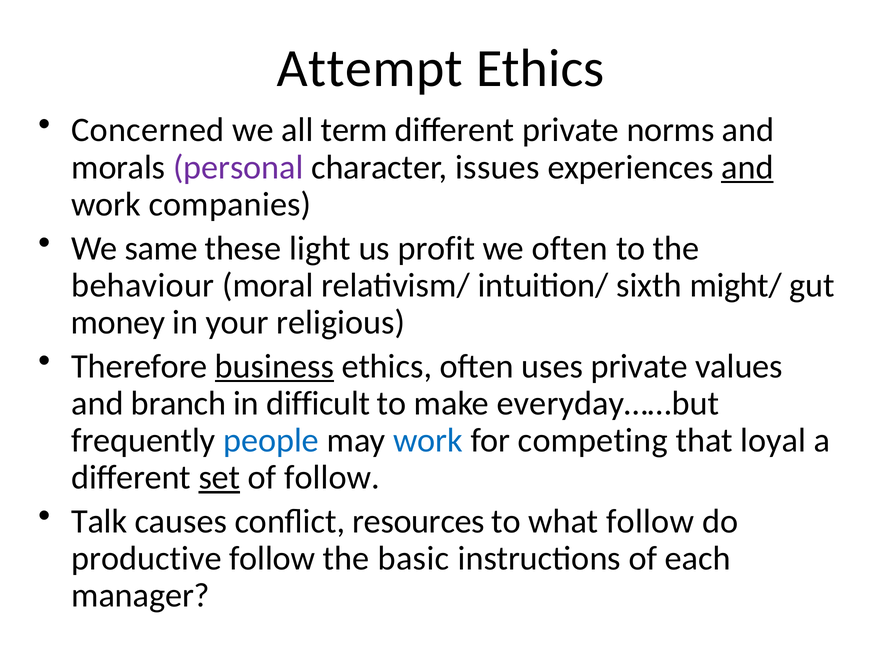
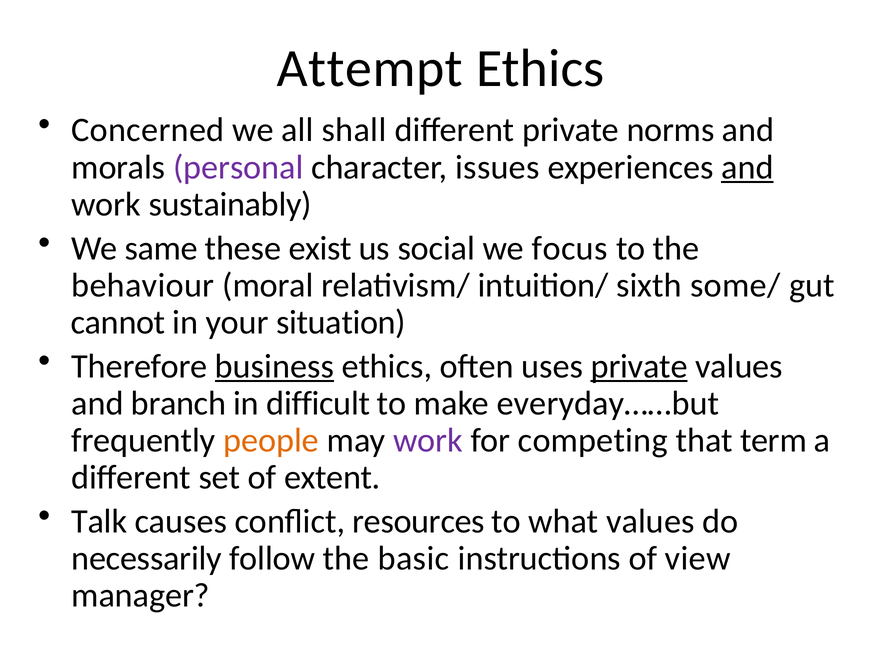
term: term -> shall (354, 130)
companies: companies -> sustainably (230, 204)
light: light -> exist (320, 248)
profit: profit -> social (436, 248)
we often: often -> focus (570, 248)
might/: might/ -> some/ (735, 285)
money: money -> cannot (118, 322)
religious: religious -> situation (341, 322)
private underline: none -> present (639, 366)
people colour: blue -> orange (271, 440)
work colour: blue -> purple (428, 440)
loyal: loyal -> term (773, 440)
set underline: present -> none (219, 477)
of follow: follow -> extent (332, 477)
what follow: follow -> values (650, 521)
productive: productive -> necessarily (147, 558)
each: each -> view (698, 558)
